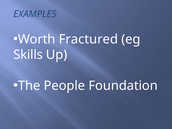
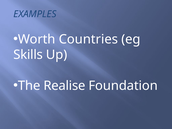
Fractured: Fractured -> Countries (88, 39)
People: People -> Realise (64, 86)
